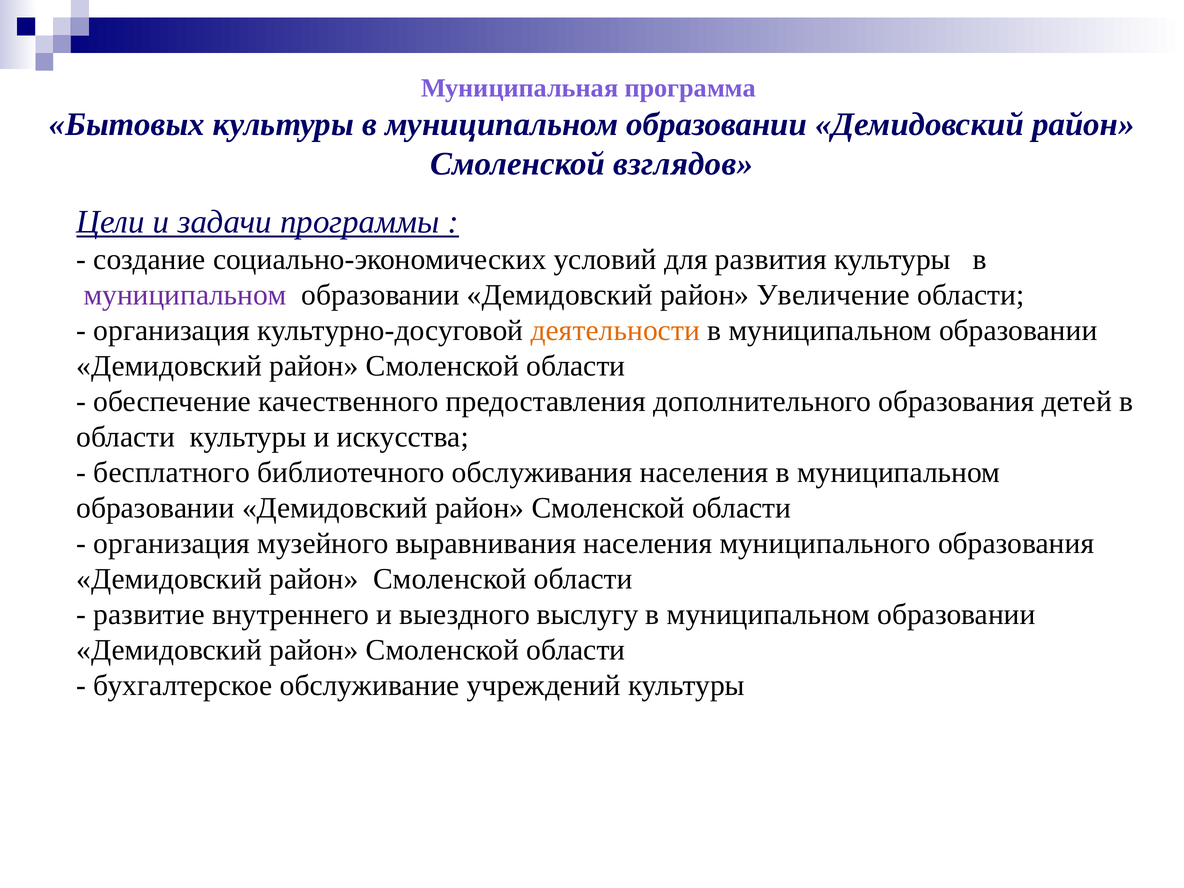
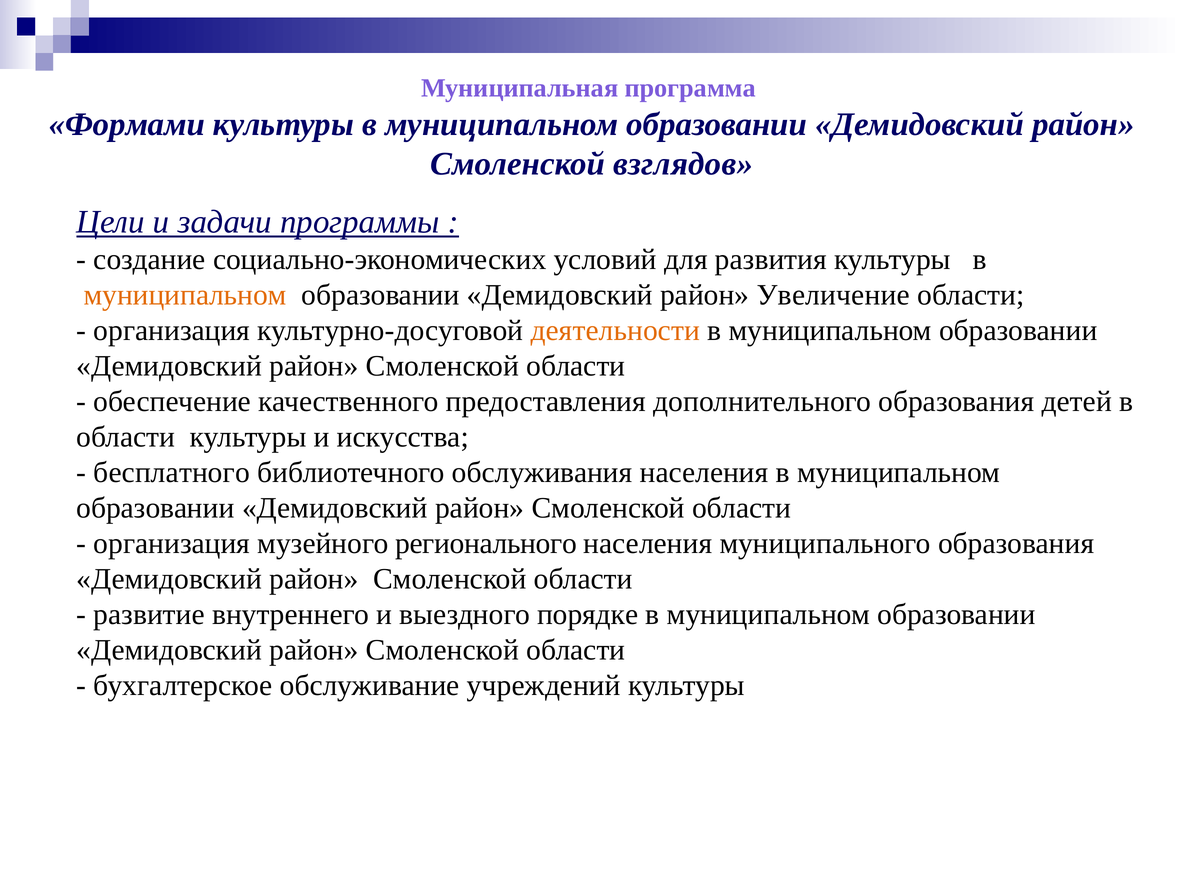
Бытовых: Бытовых -> Формами (127, 124)
муниципальном colour: purple -> orange (185, 295)
выравнивания: выравнивания -> регионального (486, 544)
выслугу: выслугу -> порядке (588, 615)
